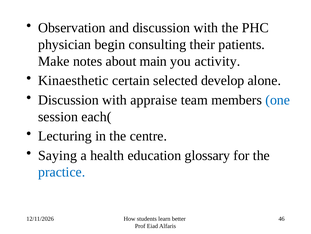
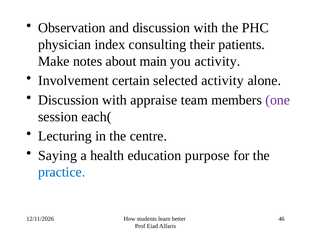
begin: begin -> index (110, 44)
Kinaesthetic: Kinaesthetic -> Involvement (73, 80)
selected develop: develop -> activity (223, 80)
one colour: blue -> purple (278, 100)
glossary: glossary -> purpose (207, 155)
